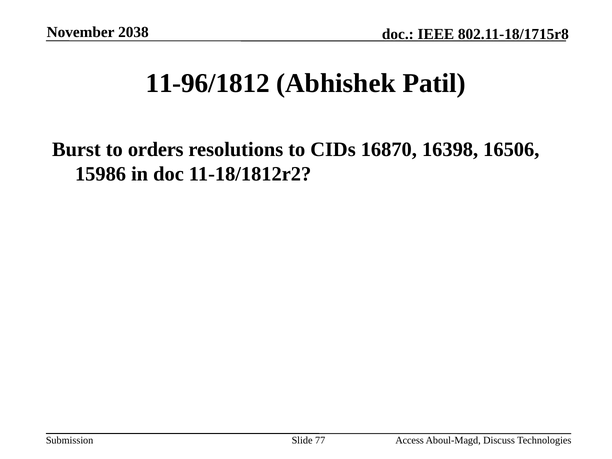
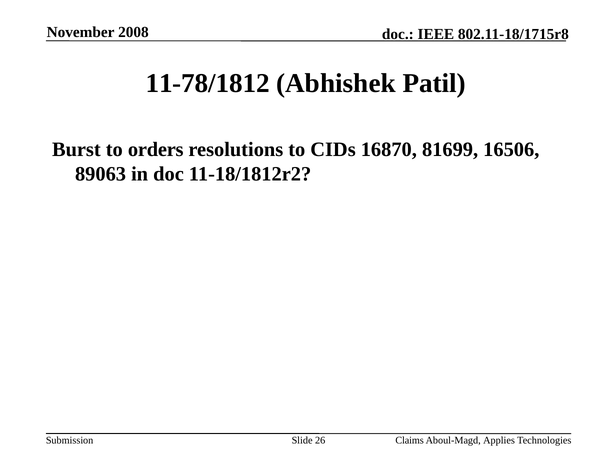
2038: 2038 -> 2008 (133, 32)
11-96/1812: 11-96/1812 -> 11-78/1812 (208, 83)
16398: 16398 -> 81699 (450, 149)
15986: 15986 -> 89063 (101, 174)
77: 77 -> 26 (320, 440)
Access: Access -> Claims (410, 440)
Discuss: Discuss -> Applies (499, 440)
